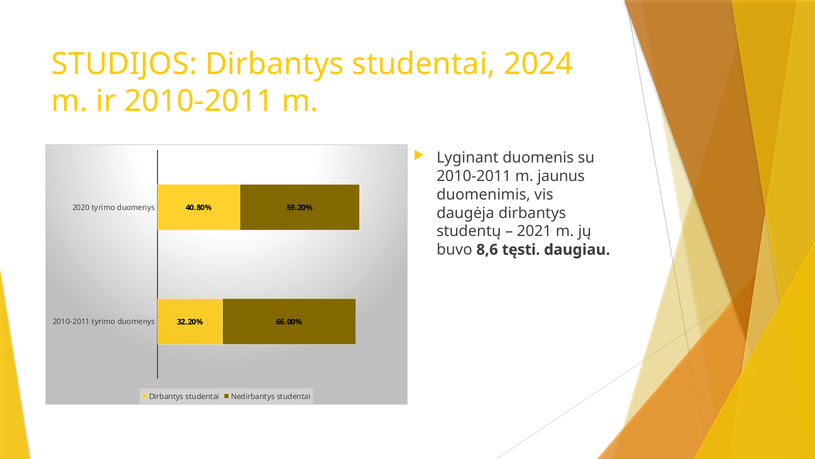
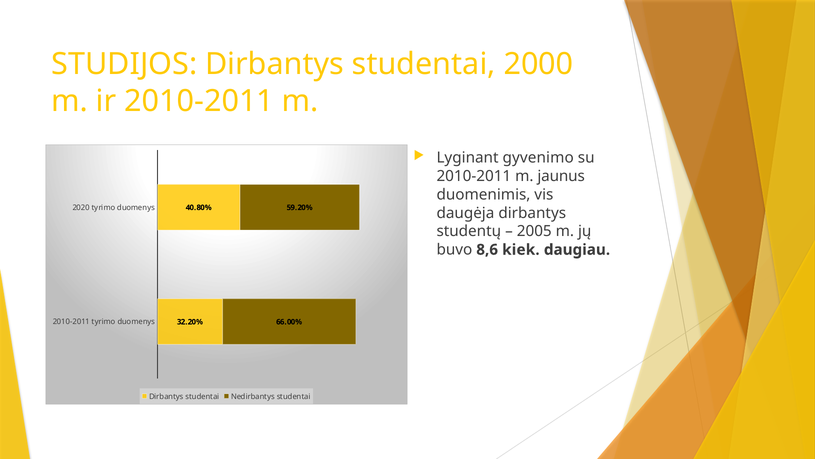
2024: 2024 -> 2000 (538, 64)
duomenis: duomenis -> gyvenimo (538, 158)
2021: 2021 -> 2005 (534, 231)
tęsti: tęsti -> kiek (521, 249)
